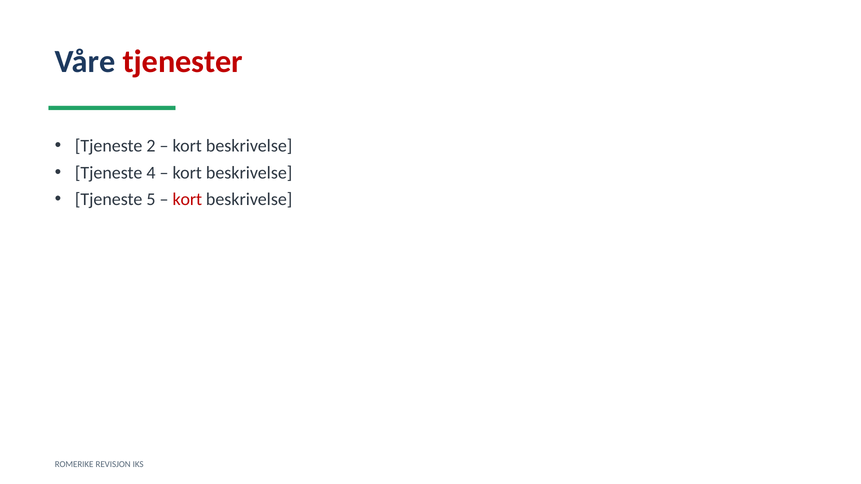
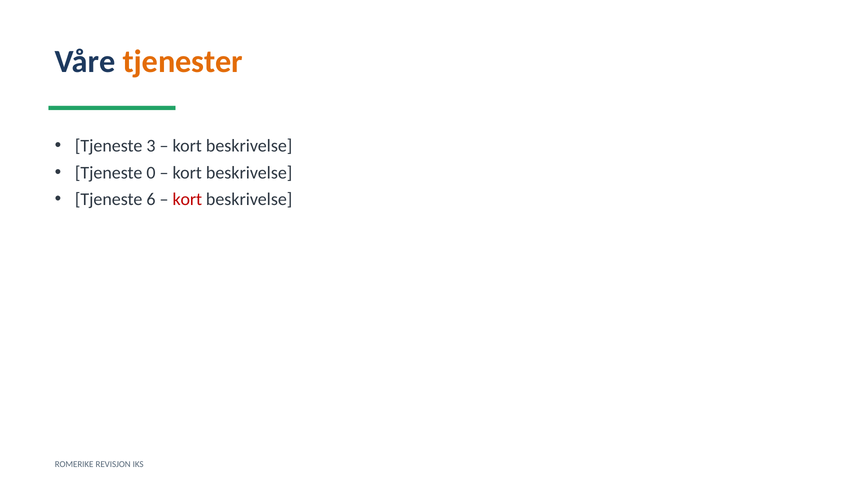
tjenester colour: red -> orange (183, 61)
2: 2 -> 3 (151, 146)
4: 4 -> 0 (151, 173)
5: 5 -> 6 (151, 200)
